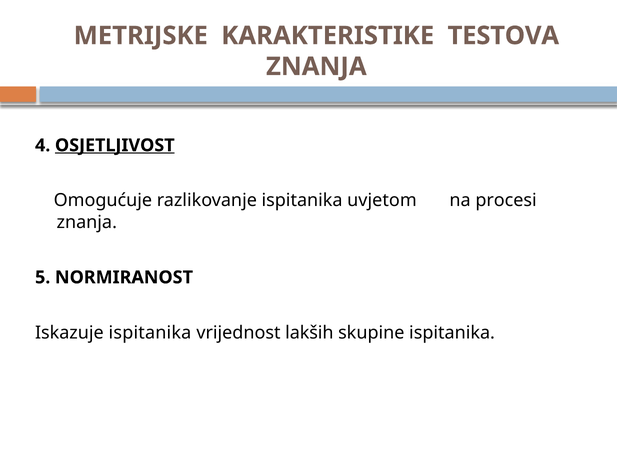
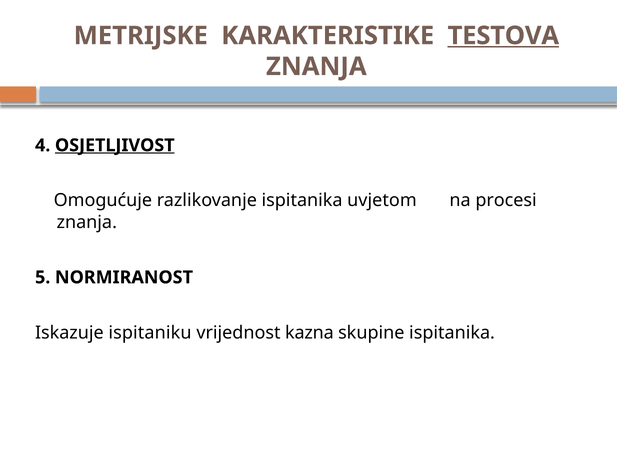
TESTOVA underline: none -> present (503, 36)
Iskazuje ispitanika: ispitanika -> ispitaniku (150, 332)
lakših: lakših -> kazna (309, 332)
